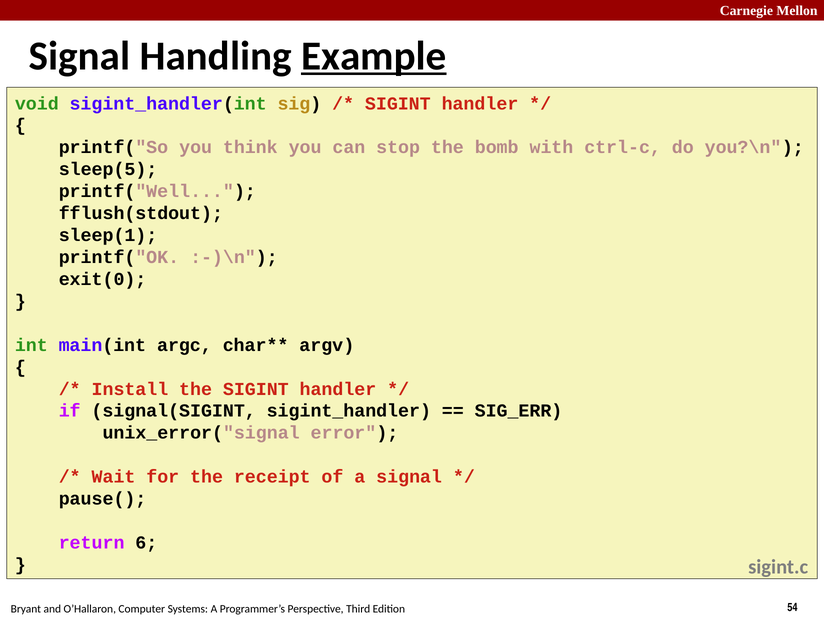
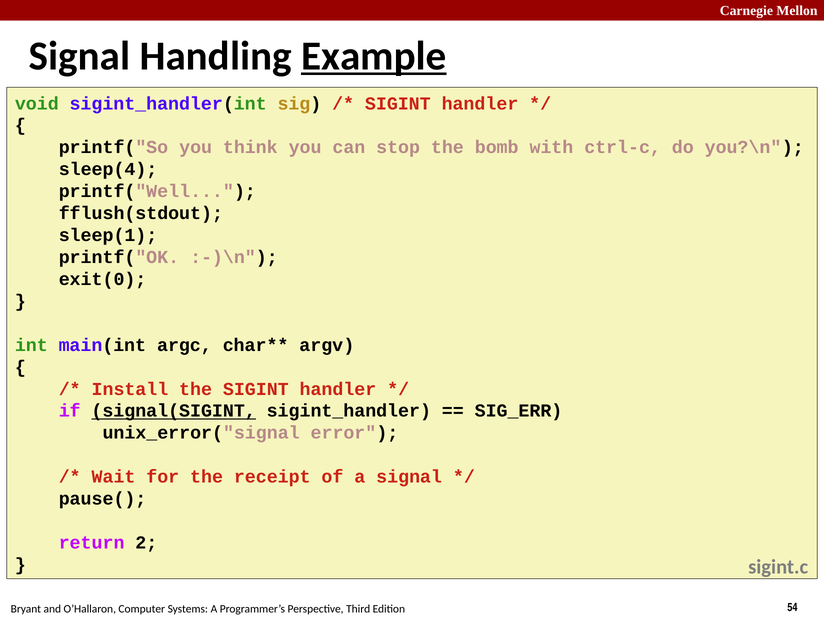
sleep(5: sleep(5 -> sleep(4 (108, 169)
signal(SIGINT underline: none -> present (174, 411)
6: 6 -> 2 (146, 543)
